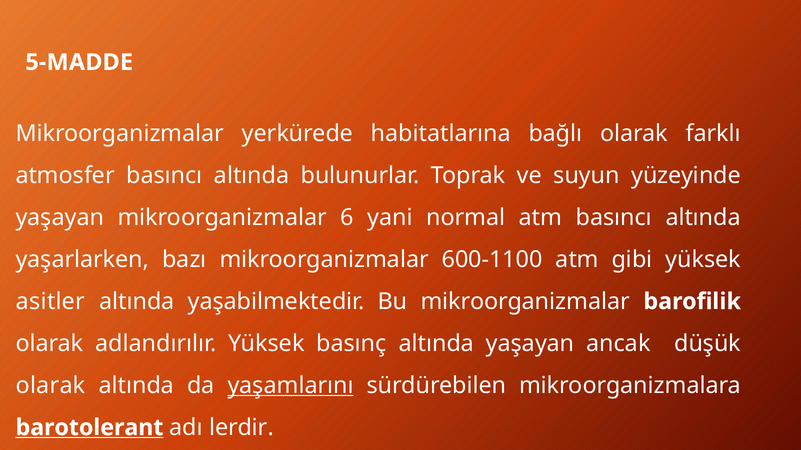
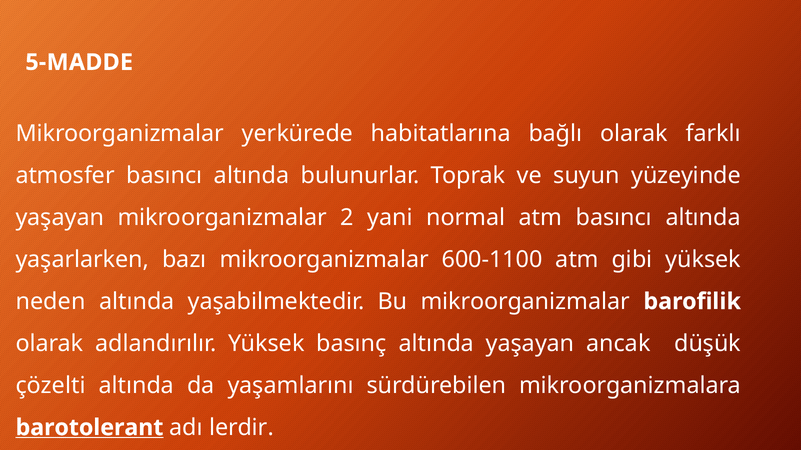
6: 6 -> 2 (347, 218)
asitler: asitler -> neden (51, 302)
olarak: olarak -> çözelti (51, 386)
yaşamlarını underline: present -> none (291, 386)
